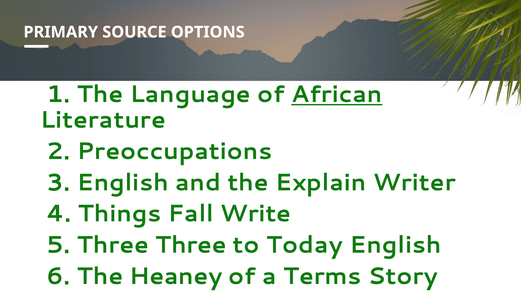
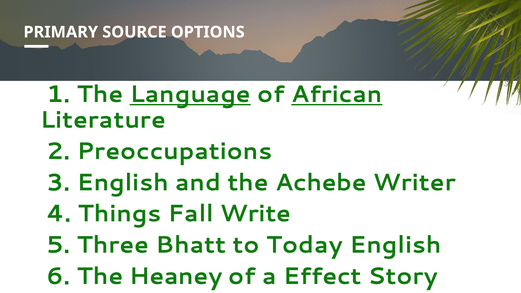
Language underline: none -> present (190, 94)
Explain: Explain -> Achebe (321, 183)
Three Three: Three -> Bhatt (191, 245)
Terms: Terms -> Effect (322, 276)
